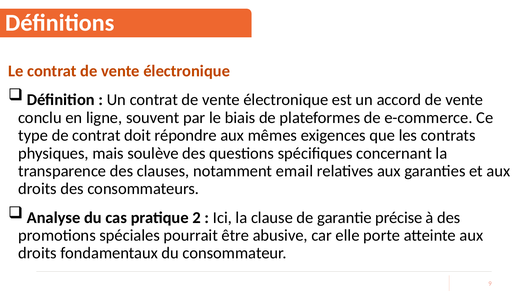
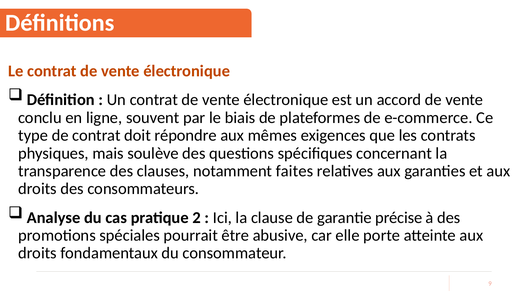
email: email -> faites (295, 171)
